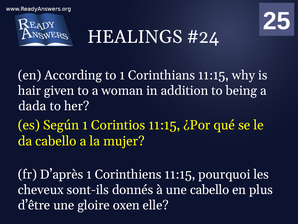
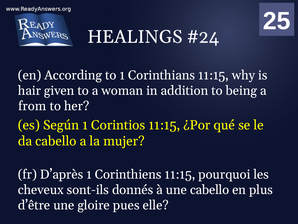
dada: dada -> from (32, 106)
oxen: oxen -> pues (126, 205)
